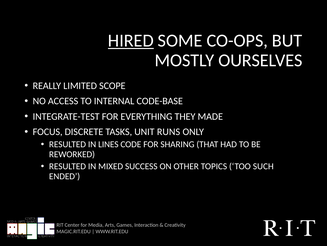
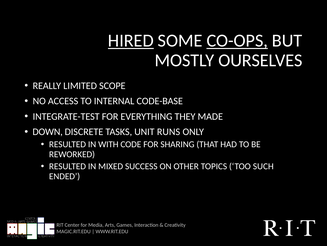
CO-OPS underline: none -> present (237, 41)
FOCUS: FOCUS -> DOWN (48, 131)
LINES: LINES -> WITH (108, 144)
